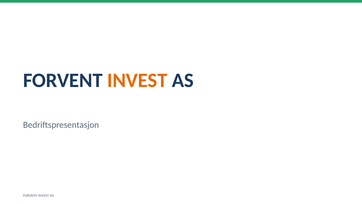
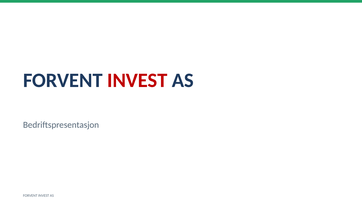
INVEST colour: orange -> red (137, 80)
